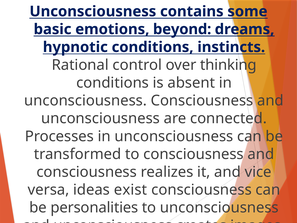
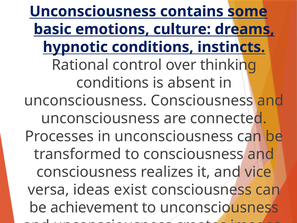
beyond: beyond -> culture (182, 29)
personalities: personalities -> achievement (94, 207)
